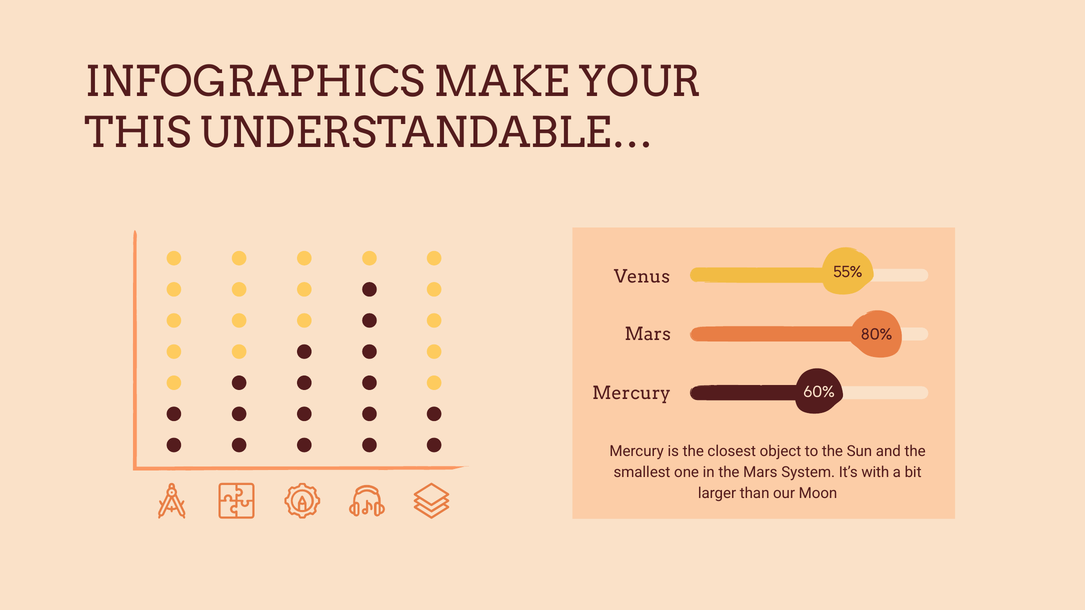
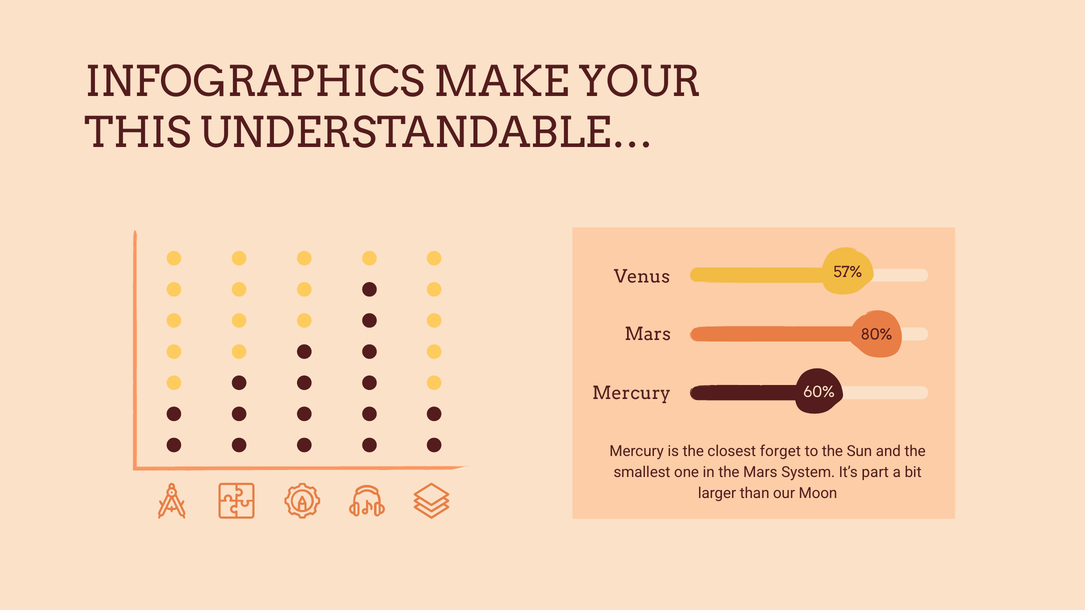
55%: 55% -> 57% (848, 273)
object: object -> forget (780, 452)
with: with -> part (875, 473)
